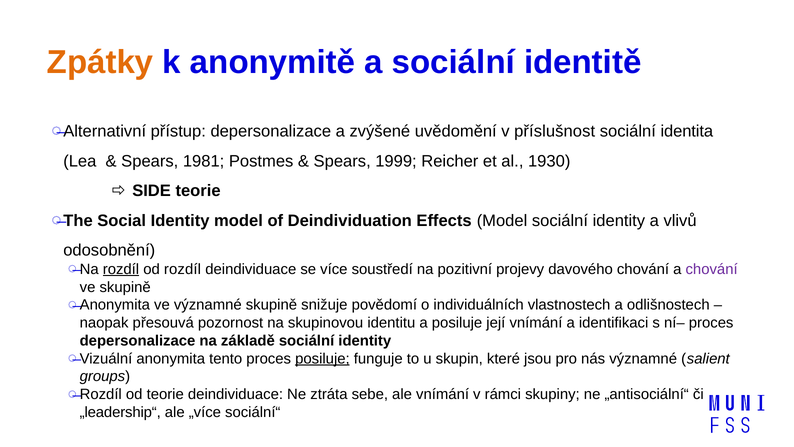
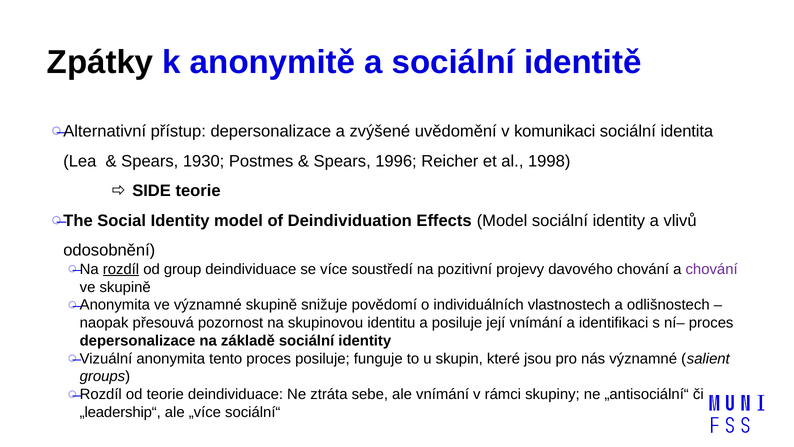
Zpátky colour: orange -> black (100, 62)
příslušnost: příslušnost -> komunikaci (555, 131)
1981: 1981 -> 1930 (204, 161)
1999: 1999 -> 1996 (396, 161)
1930: 1930 -> 1998 (549, 161)
od rozdíl: rozdíl -> group (183, 269)
posiluje underline: present -> none (322, 358)
